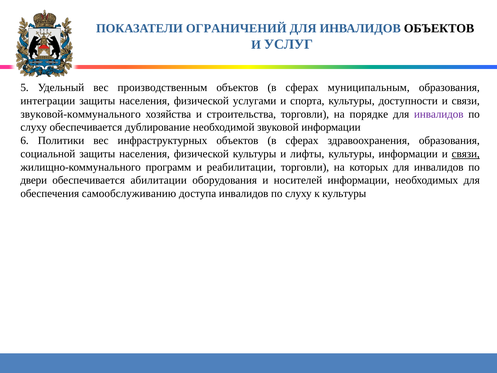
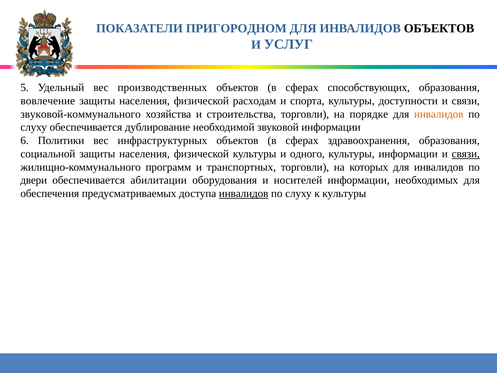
ОГРАНИЧЕНИЙ: ОГРАНИЧЕНИЙ -> ПРИГОРОДНОМ (236, 28)
производственным: производственным -> производственных (162, 87)
муниципальным: муниципальным -> способствующих (369, 87)
интеграции: интеграции -> вовлечение (48, 101)
услугами: услугами -> расходам (255, 101)
инвалидов colour: purple -> orange (439, 114)
лифты: лифты -> одного (307, 154)
реабилитации: реабилитации -> транспортных (241, 167)
самообслуживанию: самообслуживанию -> предусматриваемых (129, 193)
инвалидов underline: none -> present (244, 193)
